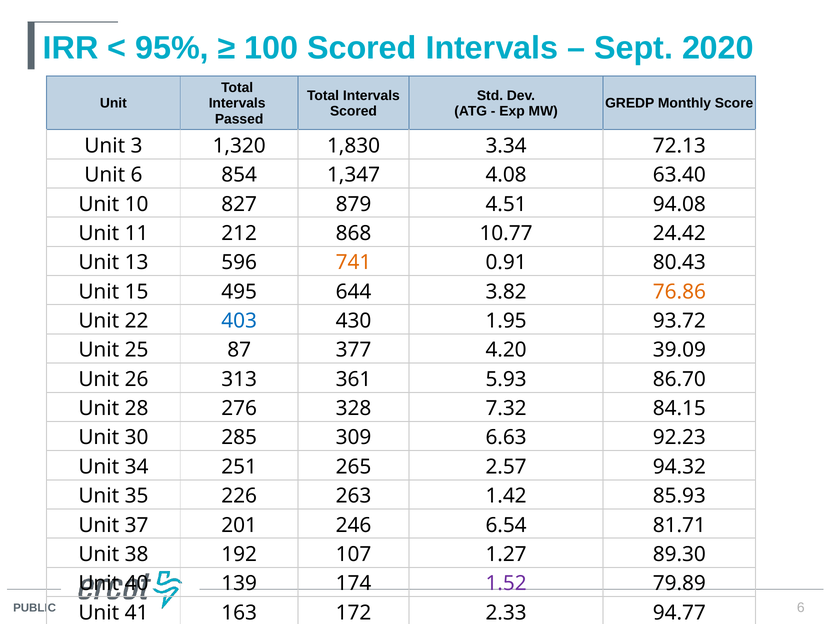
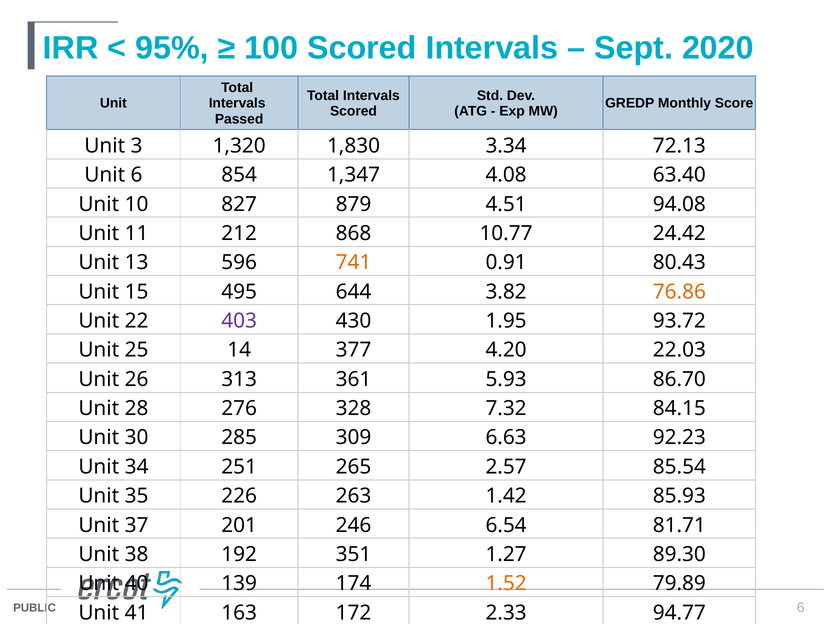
403 colour: blue -> purple (239, 321)
87: 87 -> 14 (239, 350)
39.09: 39.09 -> 22.03 (679, 350)
94.32: 94.32 -> 85.54 (679, 467)
107: 107 -> 351 (354, 554)
1.52 colour: purple -> orange (506, 584)
